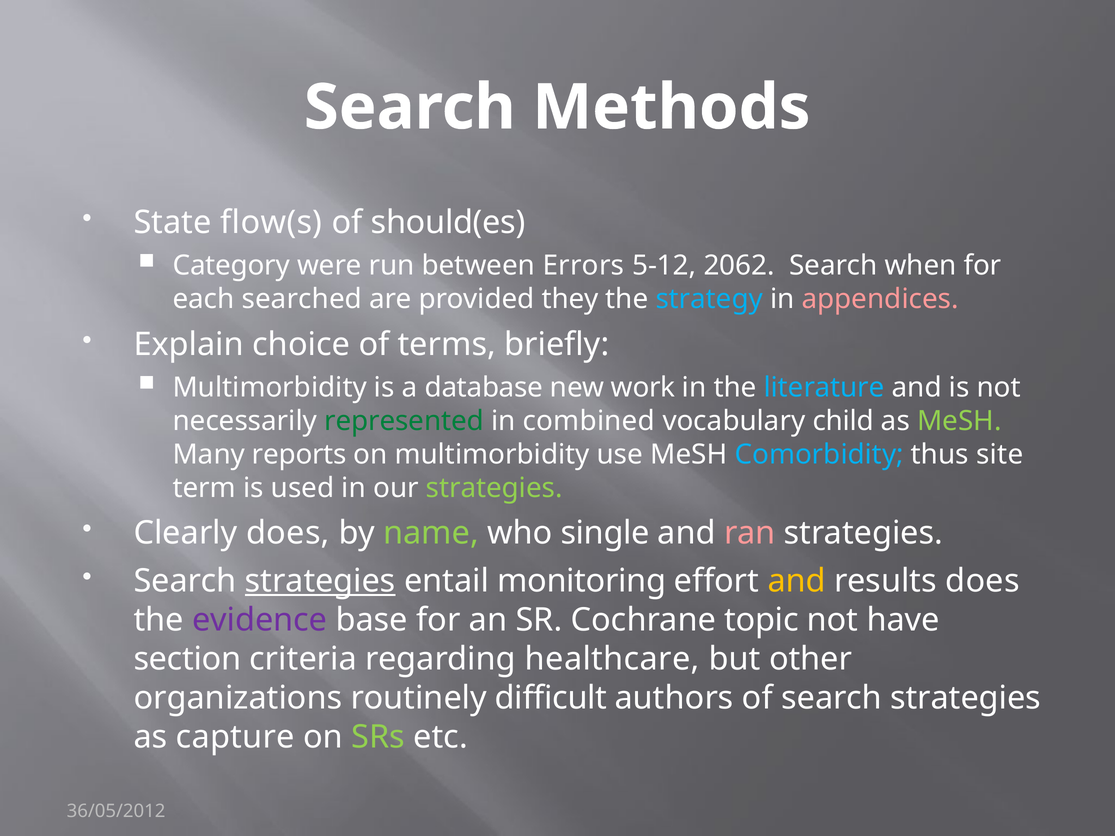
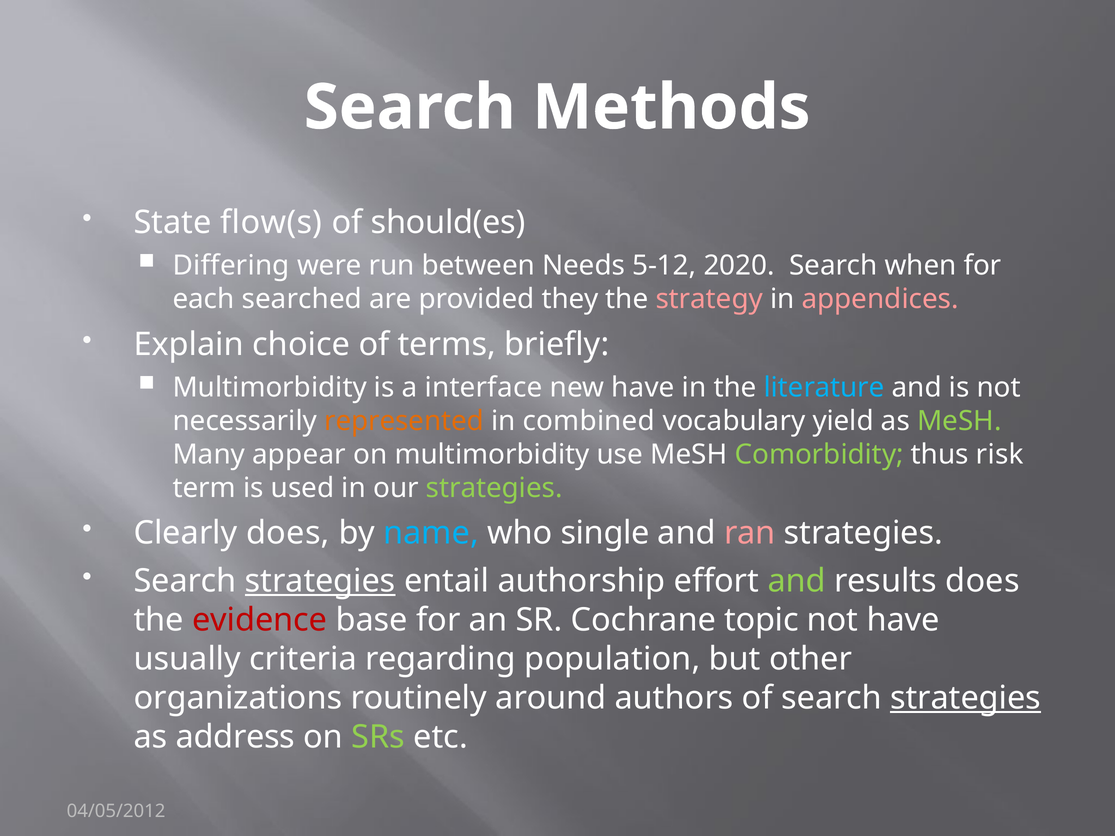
Category: Category -> Differing (231, 266)
Errors: Errors -> Needs (584, 266)
2062: 2062 -> 2020 (739, 266)
strategy colour: light blue -> pink (709, 299)
database: database -> interface (484, 388)
new work: work -> have (643, 388)
represented colour: green -> orange (404, 421)
child: child -> yield (843, 421)
reports: reports -> appear (299, 455)
Comorbidity colour: light blue -> light green (819, 455)
site: site -> risk (1000, 455)
name colour: light green -> light blue (431, 533)
monitoring: monitoring -> authorship (581, 581)
and colour: yellow -> light green (797, 581)
evidence colour: purple -> red (260, 620)
section: section -> usually (187, 659)
healthcare: healthcare -> population (612, 659)
difficult: difficult -> around (551, 698)
strategies underline: none -> present (966, 698)
capture: capture -> address (235, 737)
36/05/2012: 36/05/2012 -> 04/05/2012 (116, 812)
